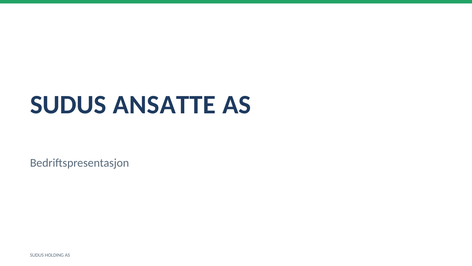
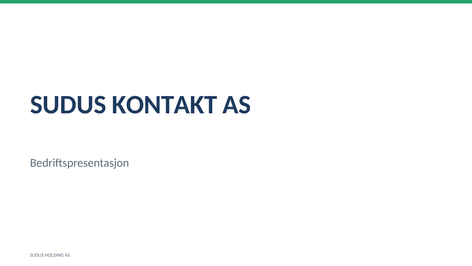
ANSATTE: ANSATTE -> KONTAKT (165, 105)
